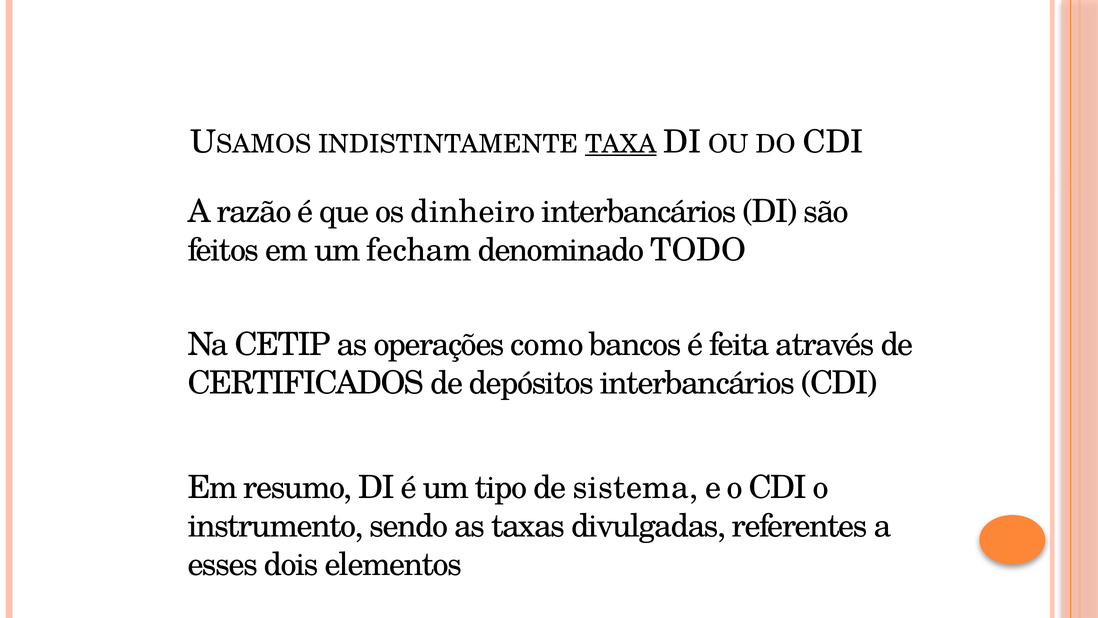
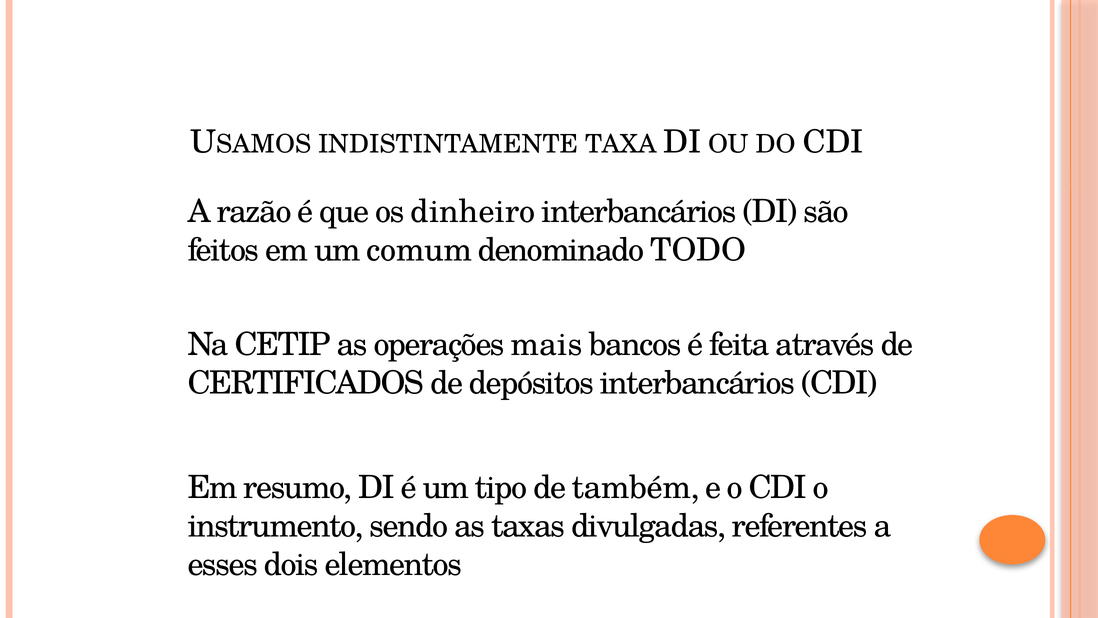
TAXA underline: present -> none (621, 144)
fecham: fecham -> comum (419, 250)
como: como -> mais (547, 344)
sistema: sistema -> também (636, 487)
